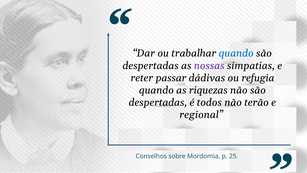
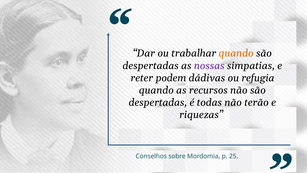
quando colour: blue -> orange (236, 53)
passar: passar -> podem (171, 78)
riquezas: riquezas -> recursos (208, 90)
todos: todos -> todas (209, 102)
regional: regional -> riquezas (201, 115)
